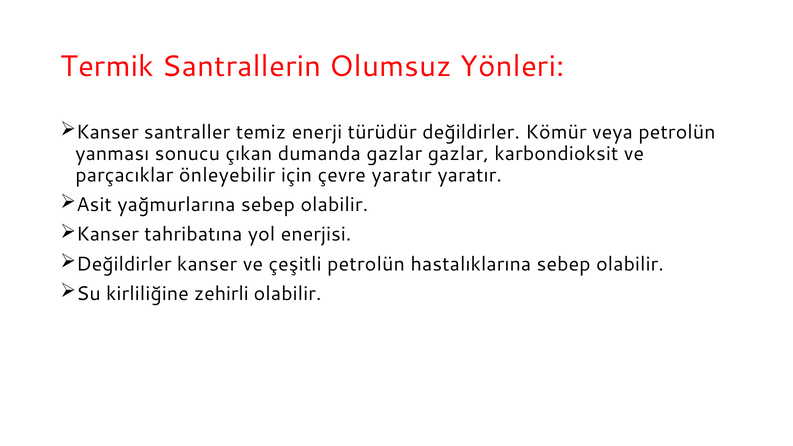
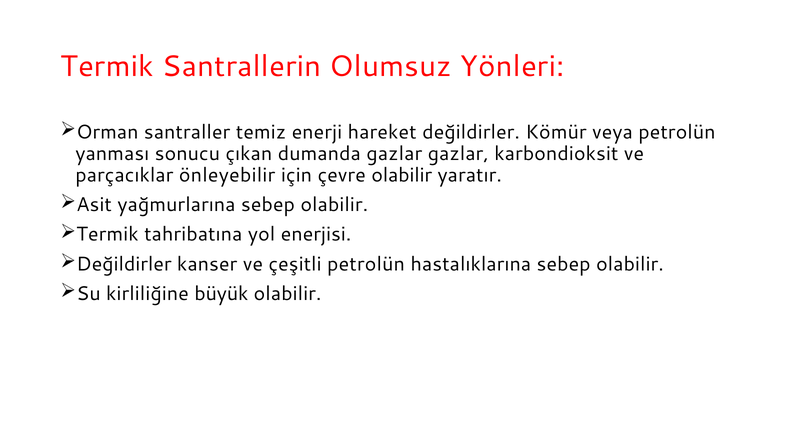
Kanser: Kanser -> Orman (107, 132)
türüdür: türüdür -> hareket (382, 132)
çevre yaratır: yaratır -> olabilir (402, 175)
Kanser: Kanser -> Termik (107, 234)
zehirli: zehirli -> büyük (221, 294)
